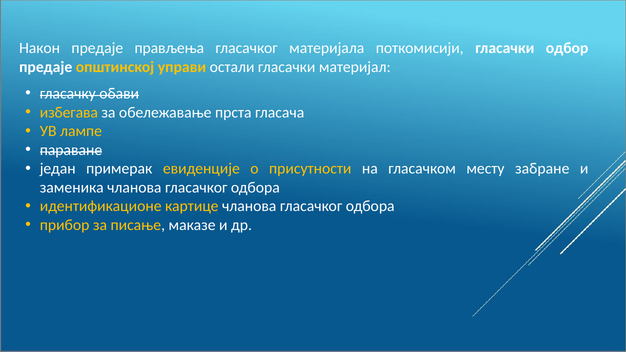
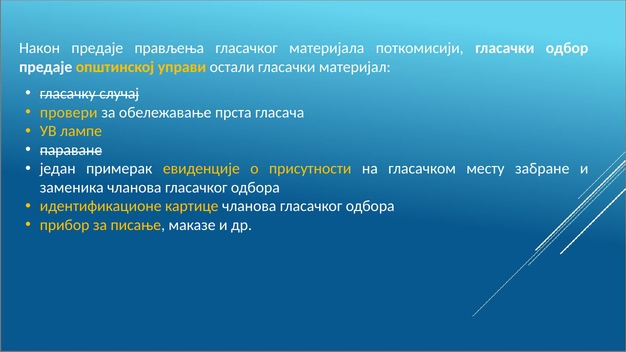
обави: обави -> случај (119, 94)
избегава: избегава -> провери (69, 113)
